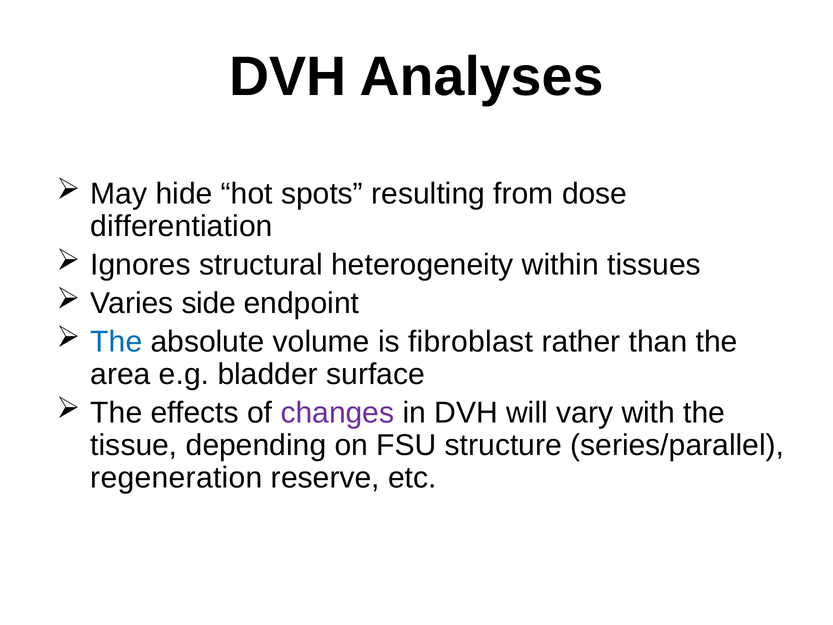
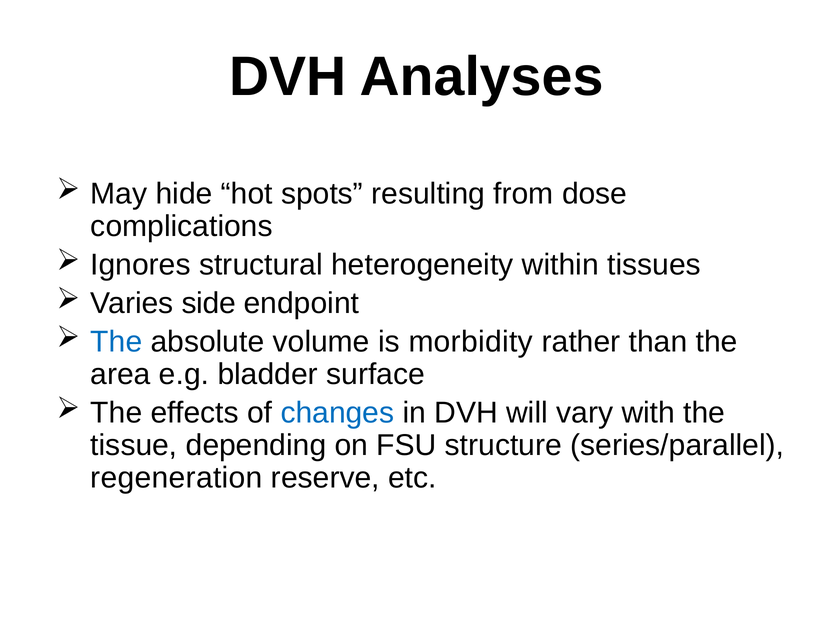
differentiation: differentiation -> complications (182, 226)
fibroblast: fibroblast -> morbidity (471, 342)
changes colour: purple -> blue (337, 413)
